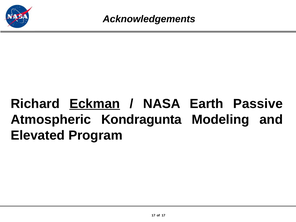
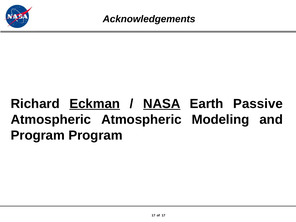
NASA underline: none -> present (162, 104)
Atmospheric Kondragunta: Kondragunta -> Atmospheric (141, 119)
Elevated: Elevated -> Program (38, 135)
